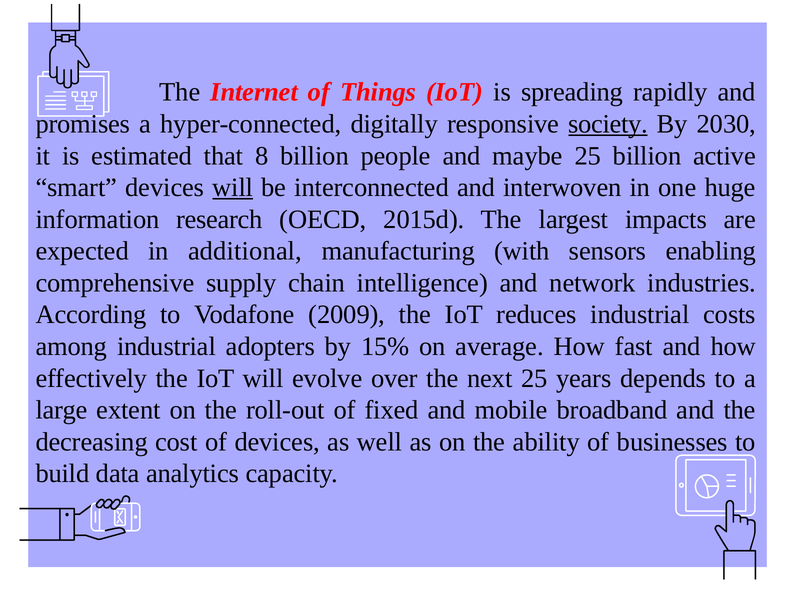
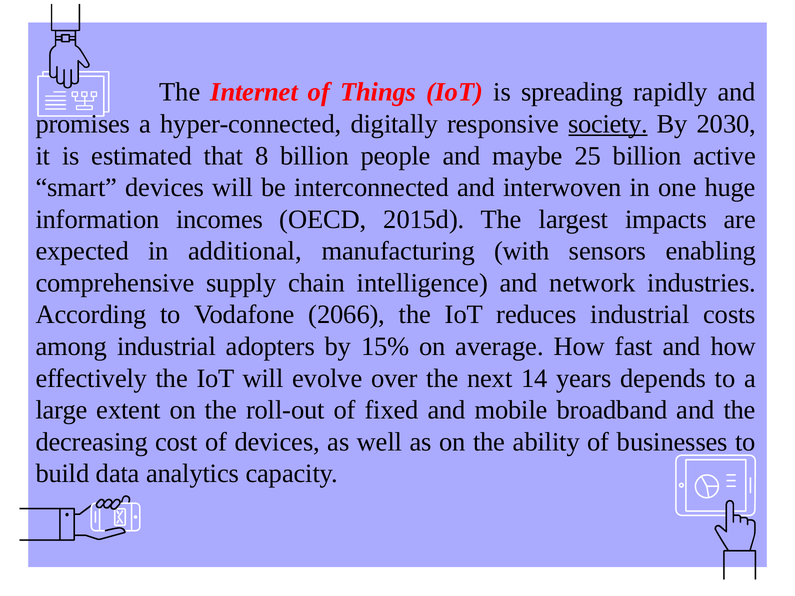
will underline: present -> none (233, 188)
research: research -> incomes (220, 219)
2009: 2009 -> 2066 (347, 315)
next 25: 25 -> 14 (534, 378)
